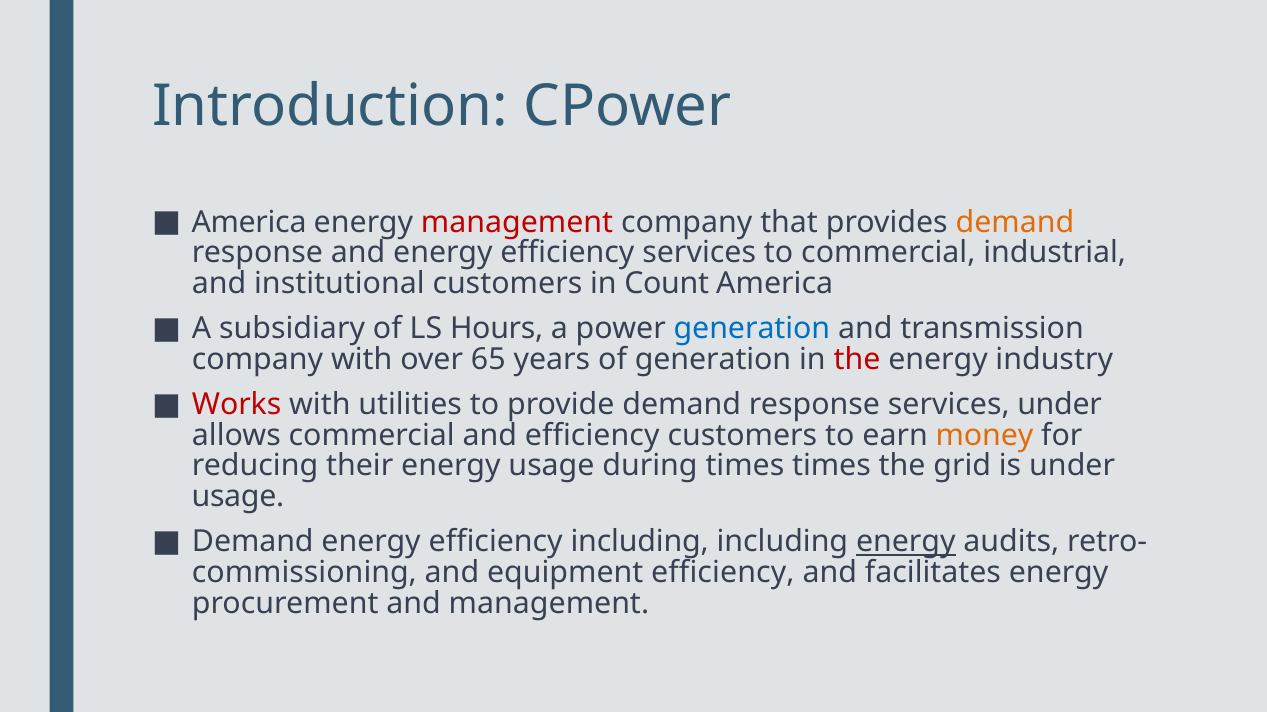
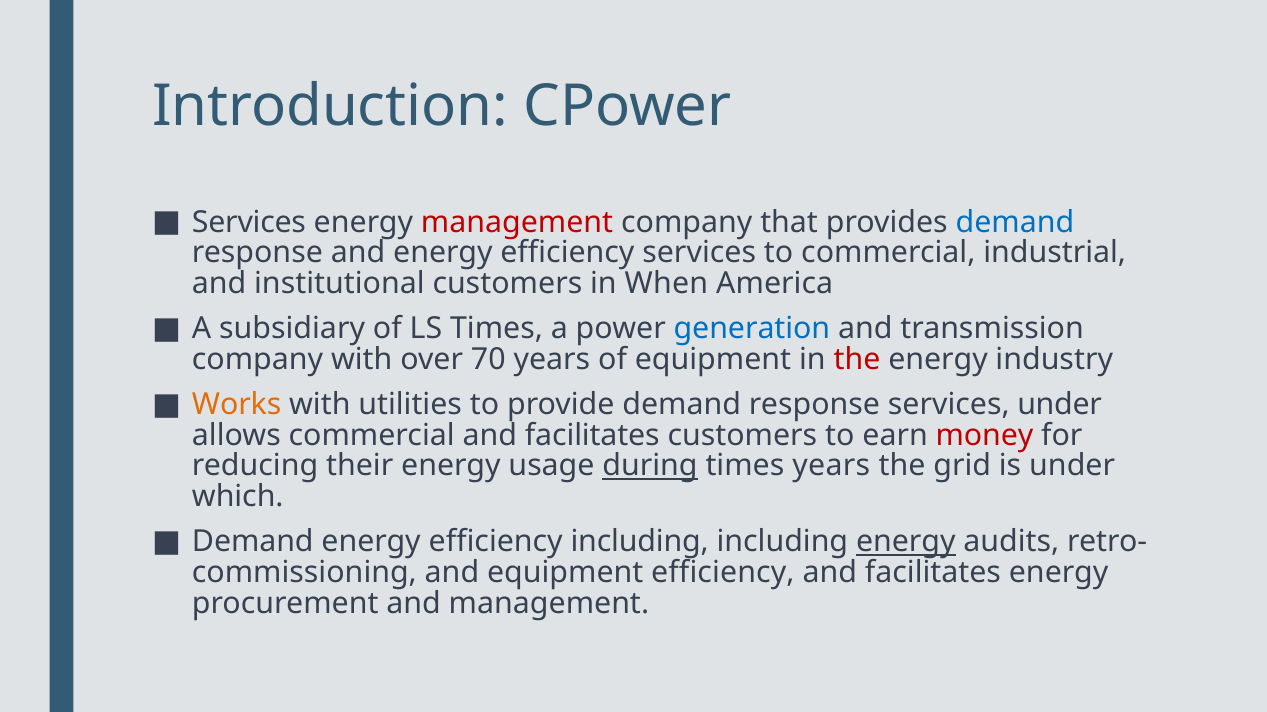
America: America -> Services (249, 222)
demand colour: orange -> blue (1015, 222)
Count: Count -> When (666, 284)
LS Hours: Hours -> Times (497, 329)
65: 65 -> 70 (488, 360)
of generation: generation -> equipment (713, 360)
Works colour: red -> orange (237, 405)
commercial and efficiency: efficiency -> facilitates (592, 436)
money colour: orange -> red (985, 436)
during underline: none -> present (650, 466)
times times: times -> years (831, 466)
usage: usage -> which (238, 497)
